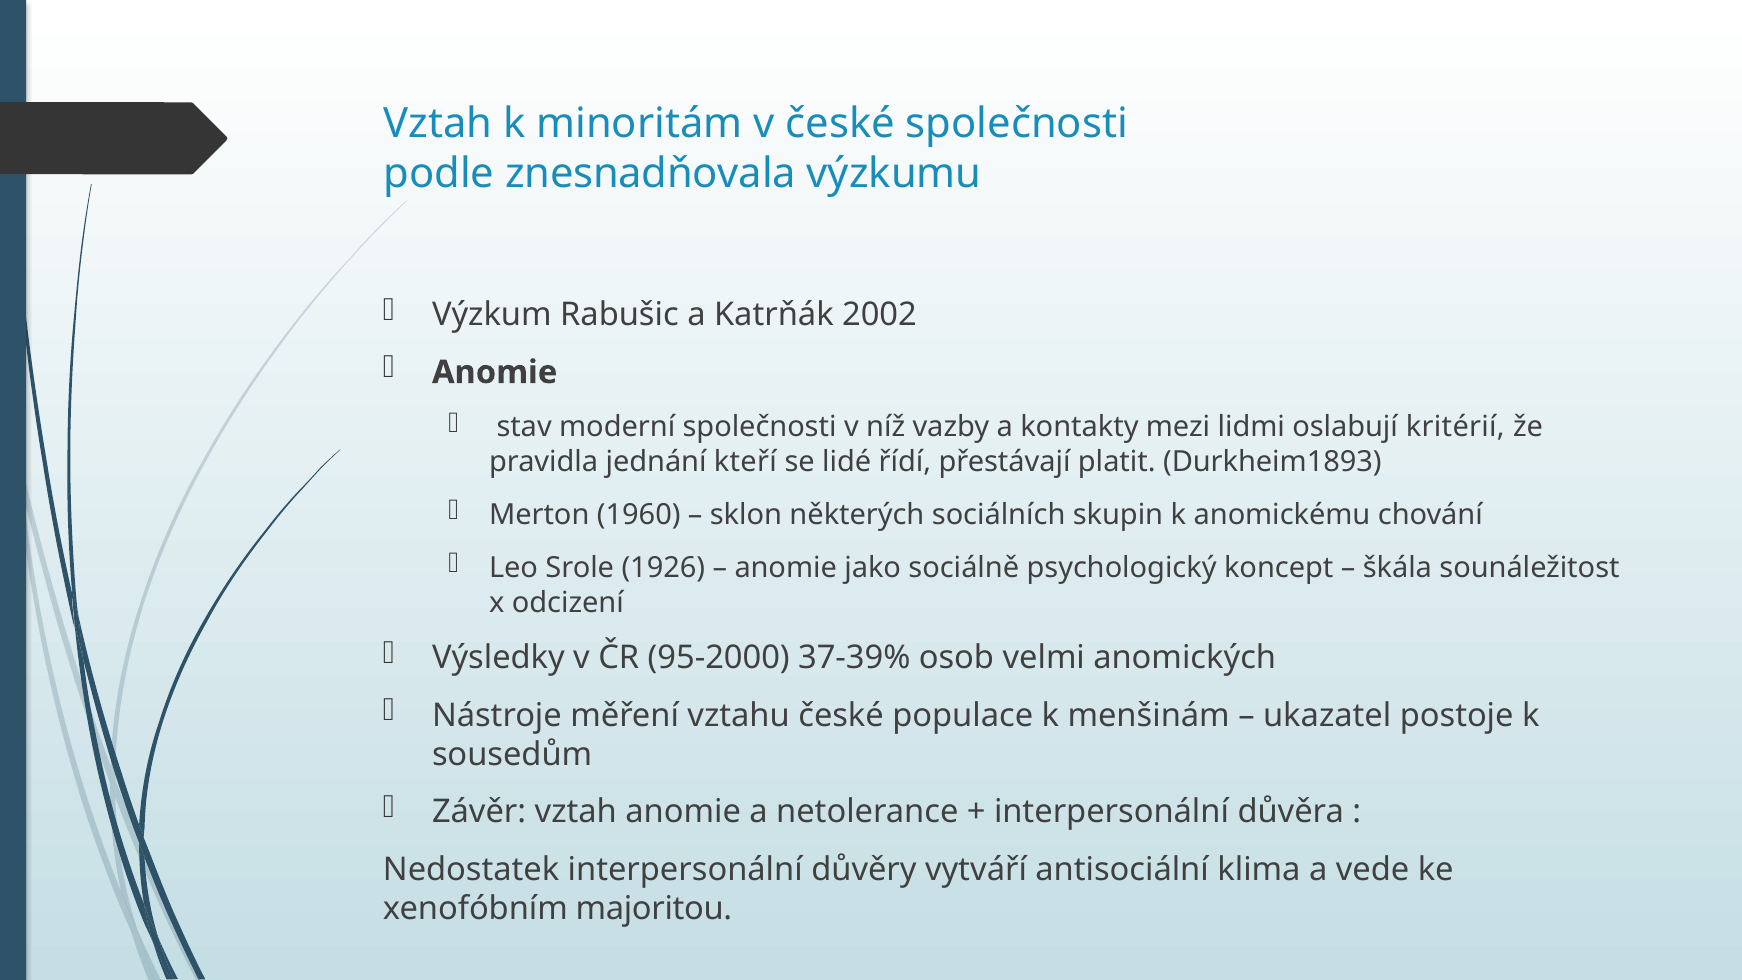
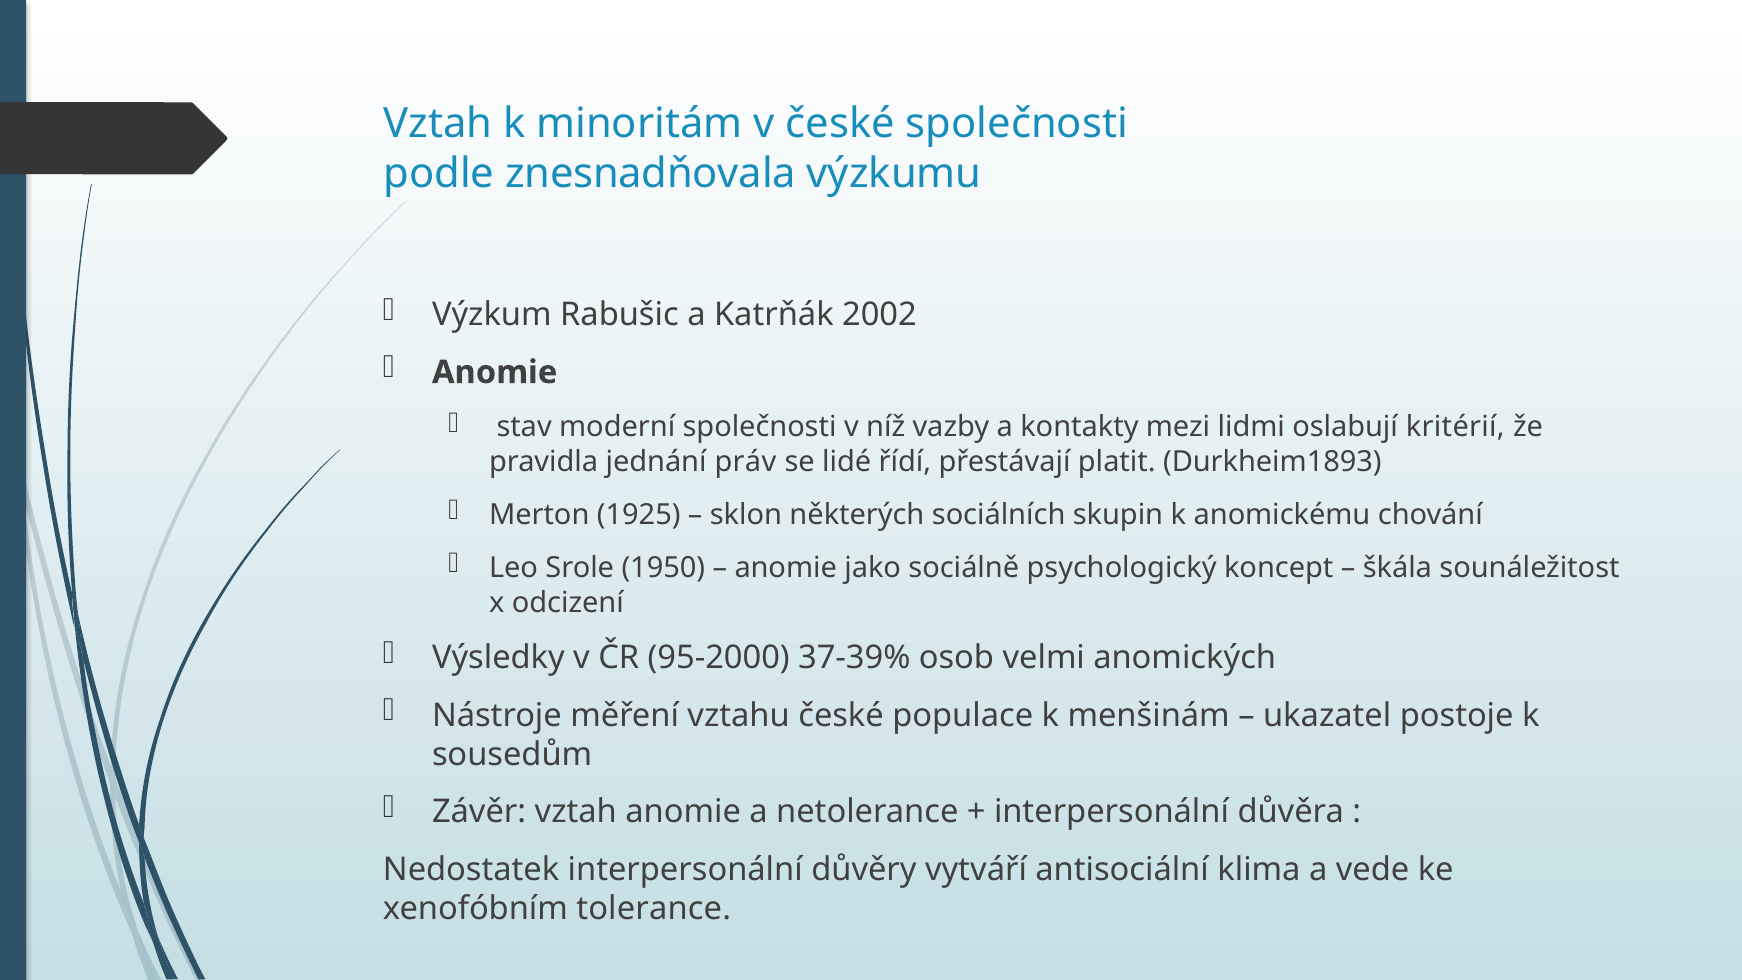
kteří: kteří -> práv (745, 462)
1960: 1960 -> 1925 (639, 515)
1926: 1926 -> 1950 (663, 568)
majoritou: majoritou -> tolerance (654, 908)
